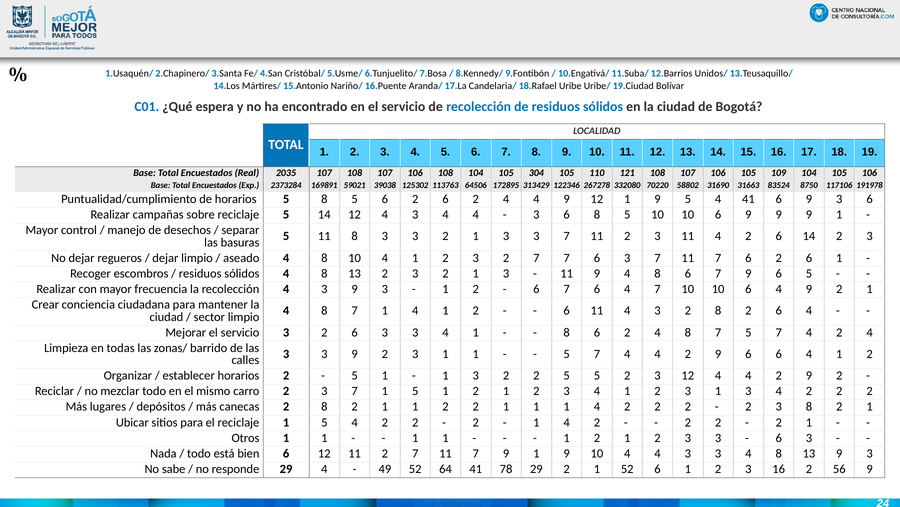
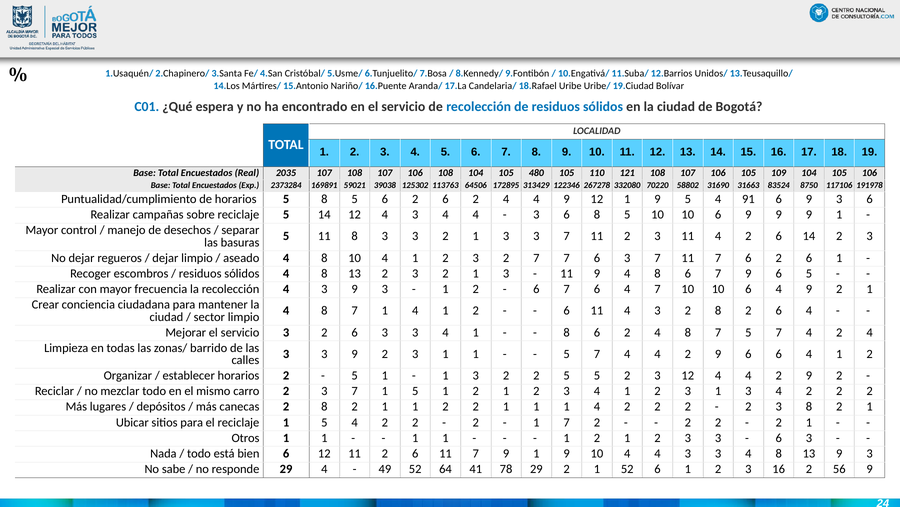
304: 304 -> 480 (536, 173)
4 41: 41 -> 91 (748, 199)
4: 4 -> 7 (567, 422)
11 2 7: 7 -> 6 (415, 453)
